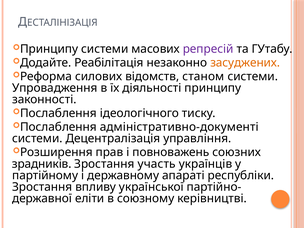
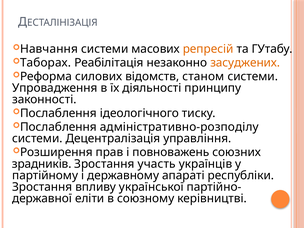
Принципу: Принципу -> Навчання (49, 49)
репресій colour: purple -> orange (208, 49)
Додайте: Додайте -> Таборах (46, 63)
адміністративно-документі: адміністративно-документі -> адміністративно-розподілу (179, 127)
